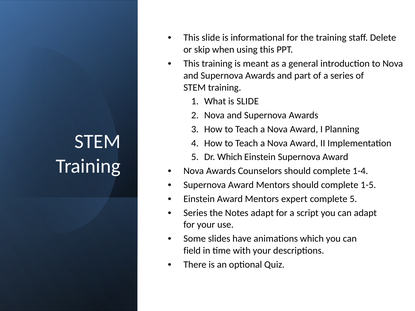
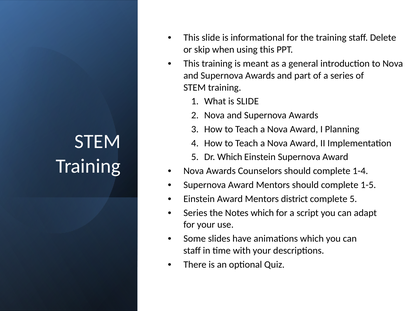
expert: expert -> district (294, 199)
Notes adapt: adapt -> which (262, 213)
field: field -> staff (192, 251)
